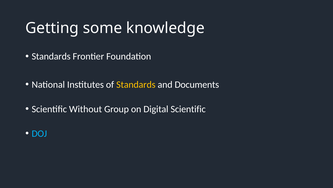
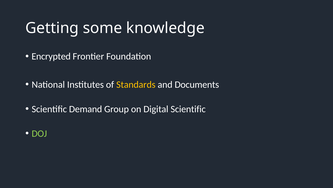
Standards: Standards -> Encrypted (51, 56)
Without: Without -> Demand (86, 109)
DOJ colour: light blue -> light green (39, 133)
